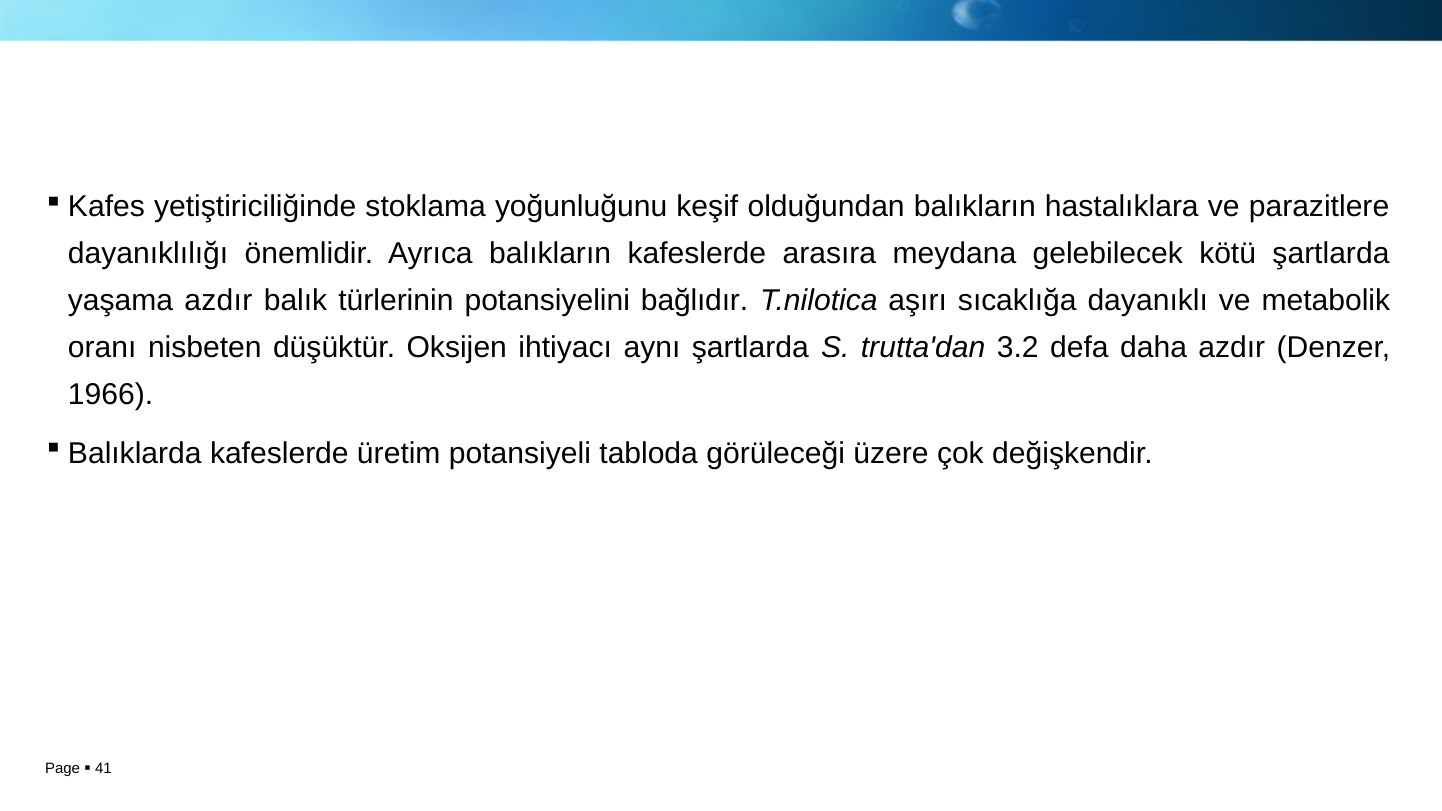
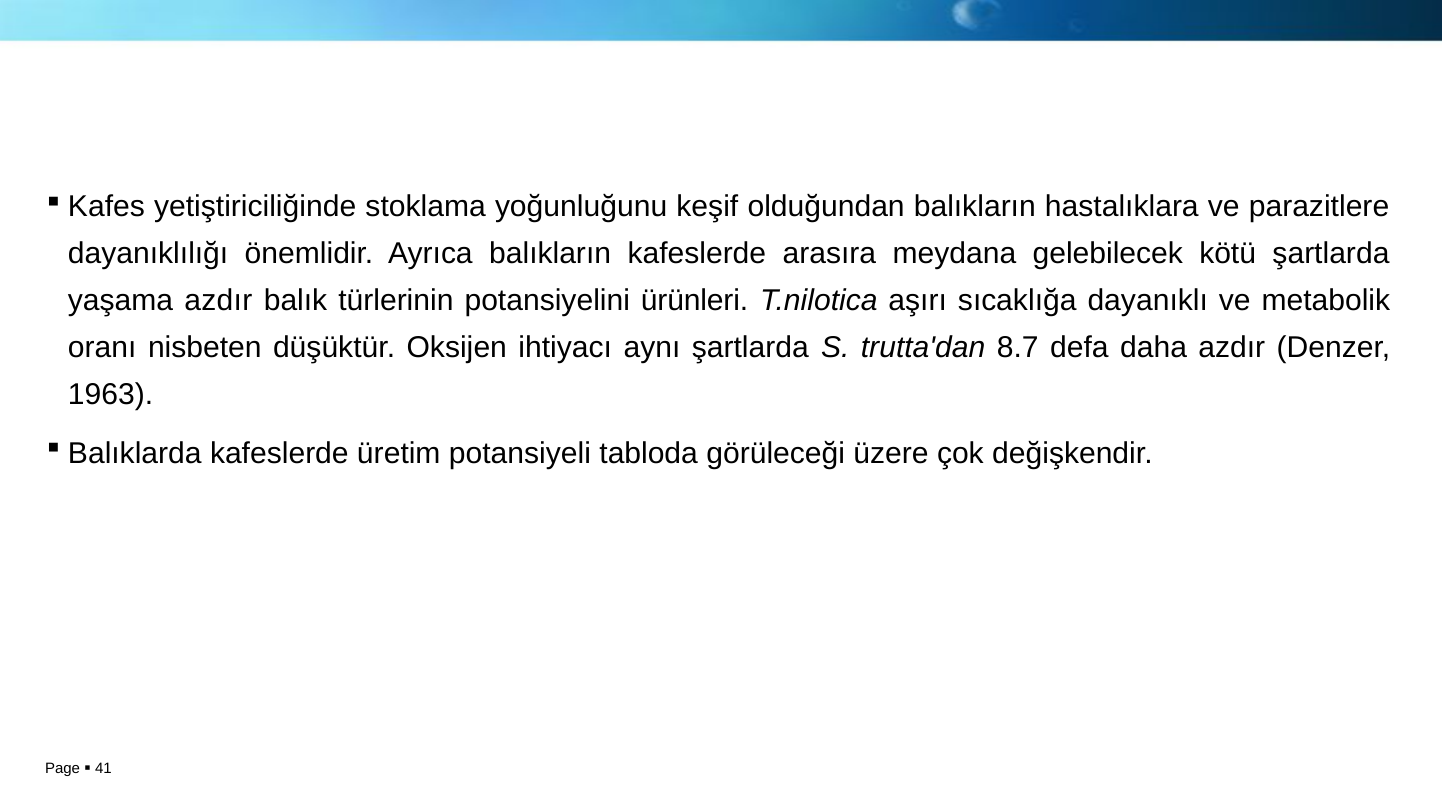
bağlıdır: bağlıdır -> ürünleri (695, 301)
3.2: 3.2 -> 8.7 (1018, 348)
1966: 1966 -> 1963 (111, 395)
